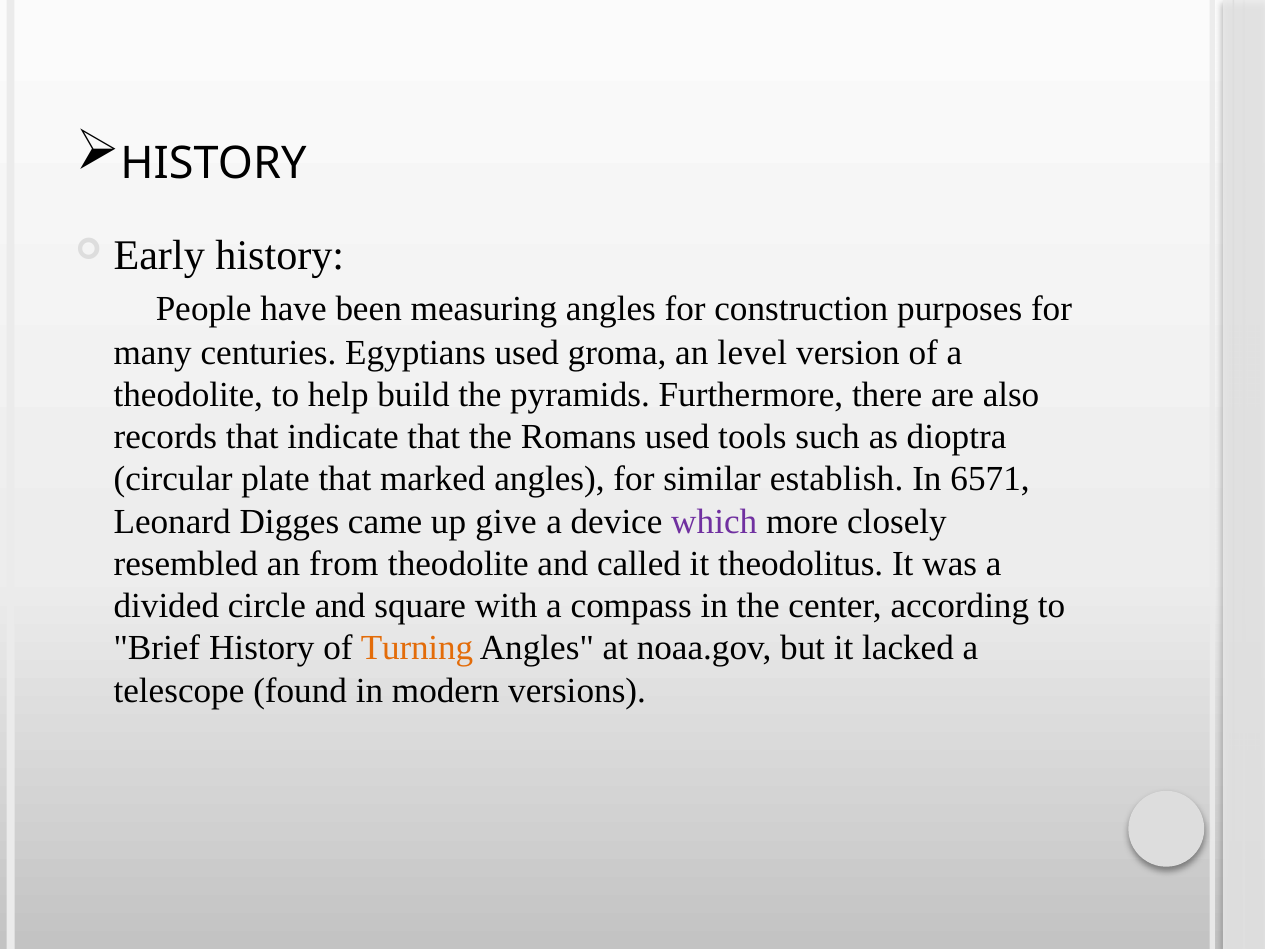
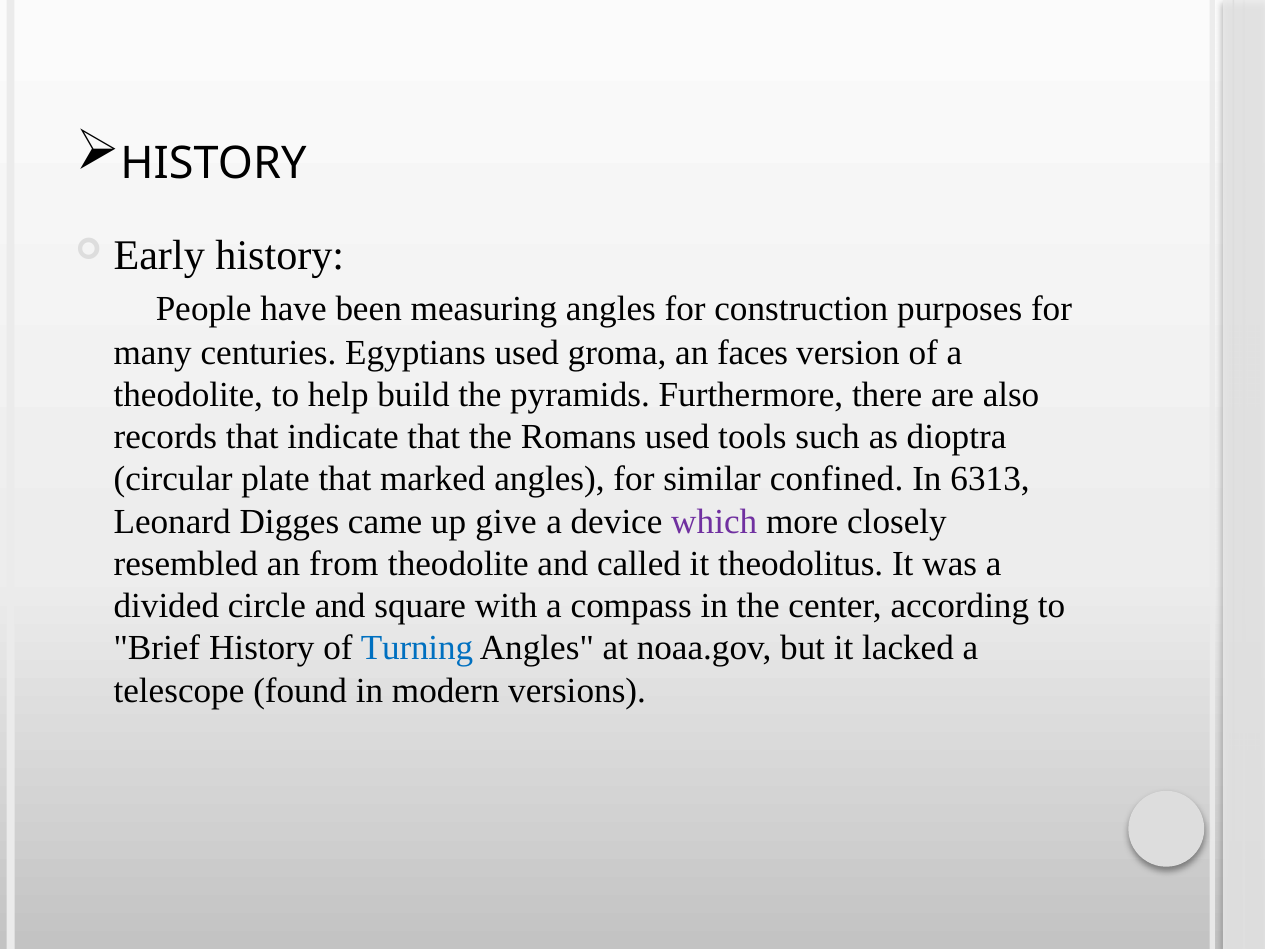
level: level -> faces (753, 352)
establish: establish -> confined (837, 479)
6571: 6571 -> 6313 (990, 479)
Turning colour: orange -> blue (417, 648)
